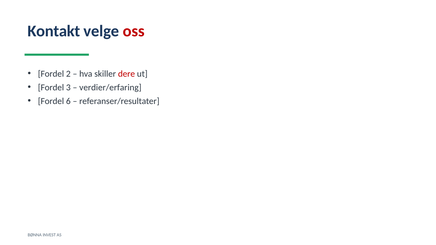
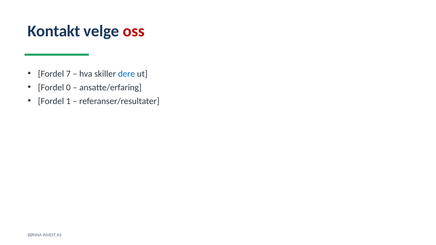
2: 2 -> 7 (68, 74)
dere colour: red -> blue (126, 74)
3: 3 -> 0 (68, 87)
verdier/erfaring: verdier/erfaring -> ansatte/erfaring (110, 87)
6: 6 -> 1 (68, 101)
